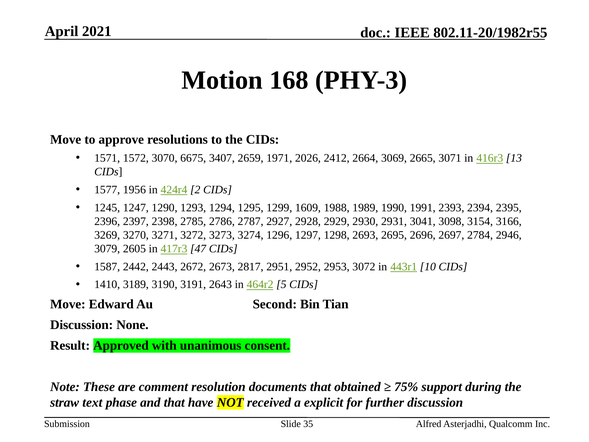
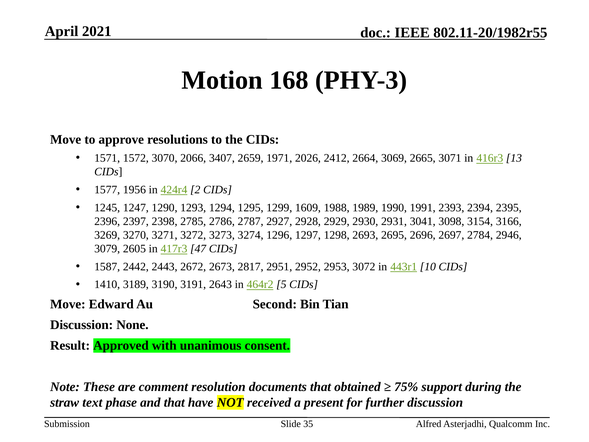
6675: 6675 -> 2066 (193, 158)
explicit: explicit -> present (324, 402)
